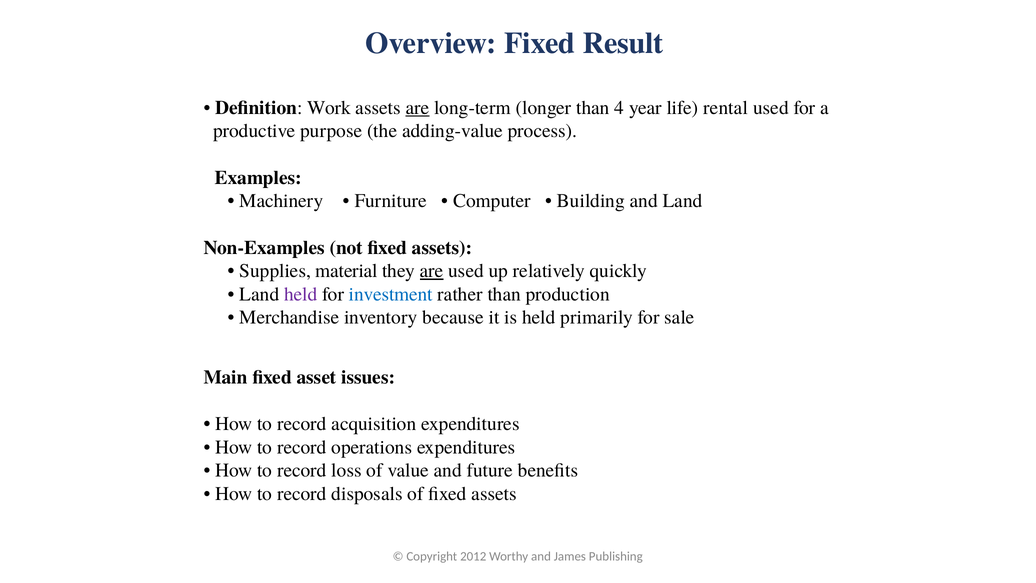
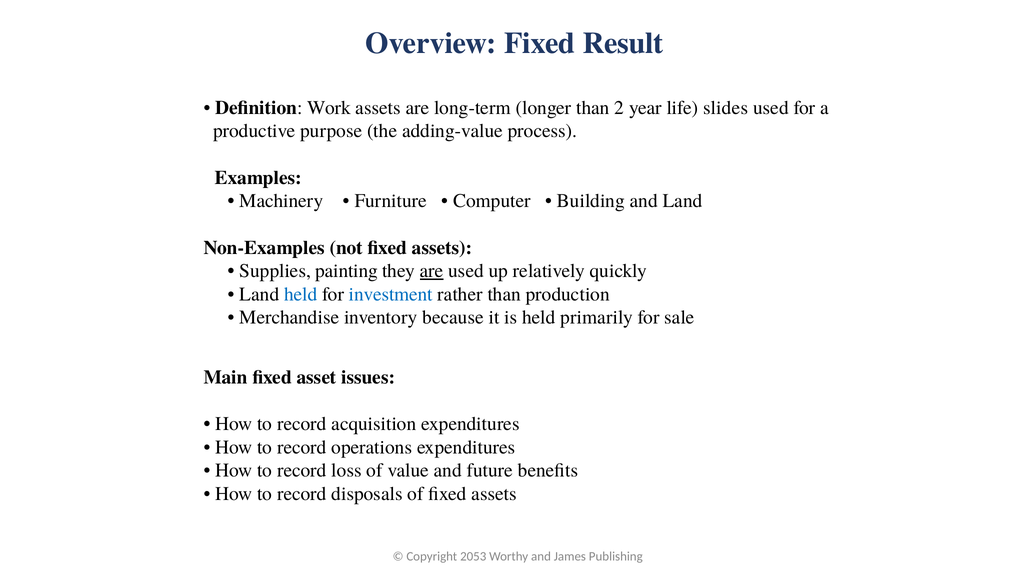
are underline: present -> none (417, 108)
4: 4 -> 2 (619, 108)
rental: rental -> slides (726, 108)
material: material -> painting (347, 271)
held colour: purple -> blue (301, 294)
2012: 2012 -> 2053 (473, 556)
